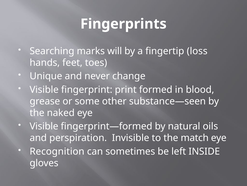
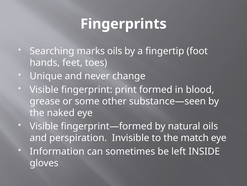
marks will: will -> oils (115, 51)
loss: loss -> foot (197, 51)
Recognition: Recognition -> Information (57, 151)
